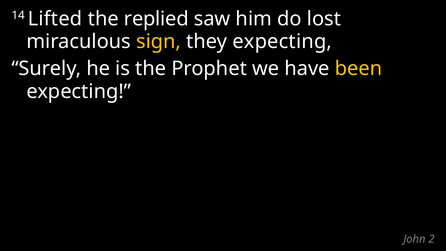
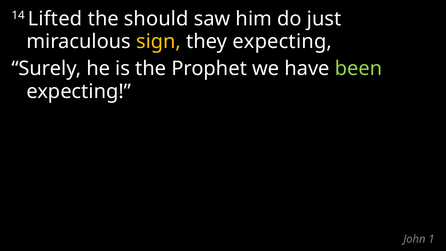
replied: replied -> should (156, 19)
lost: lost -> just (324, 19)
been colour: yellow -> light green (359, 68)
2: 2 -> 1 (431, 239)
